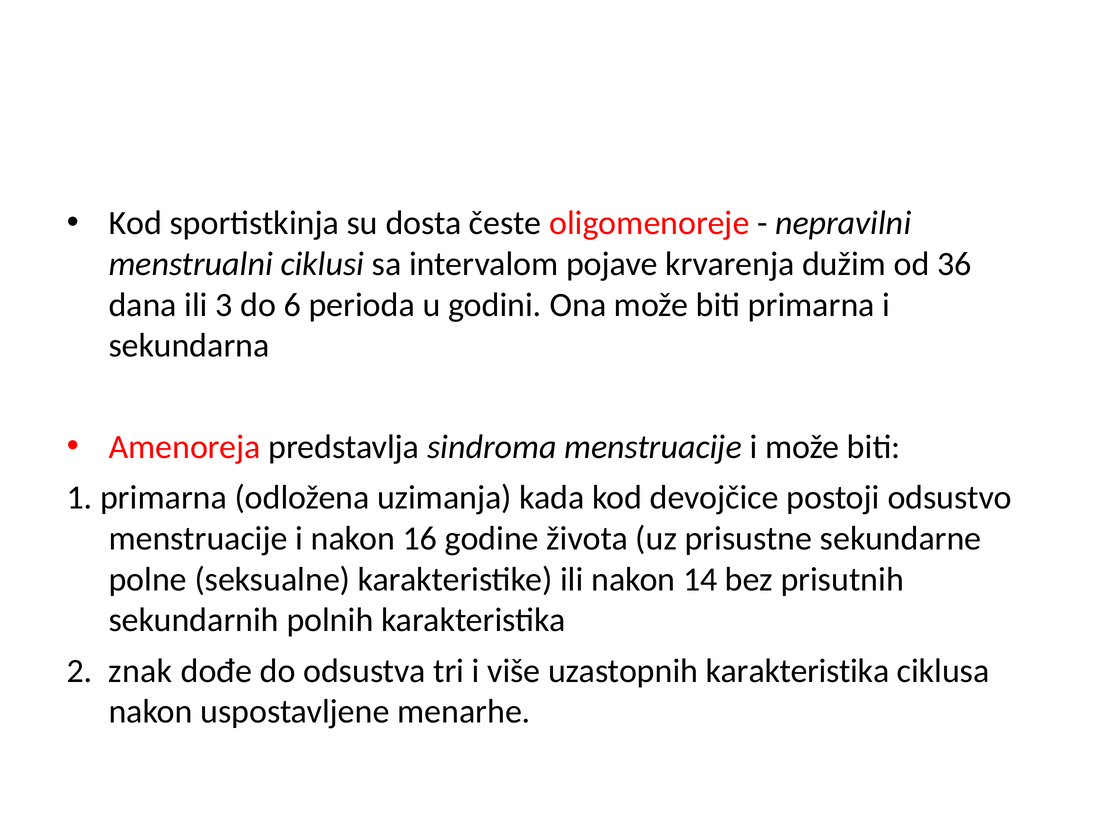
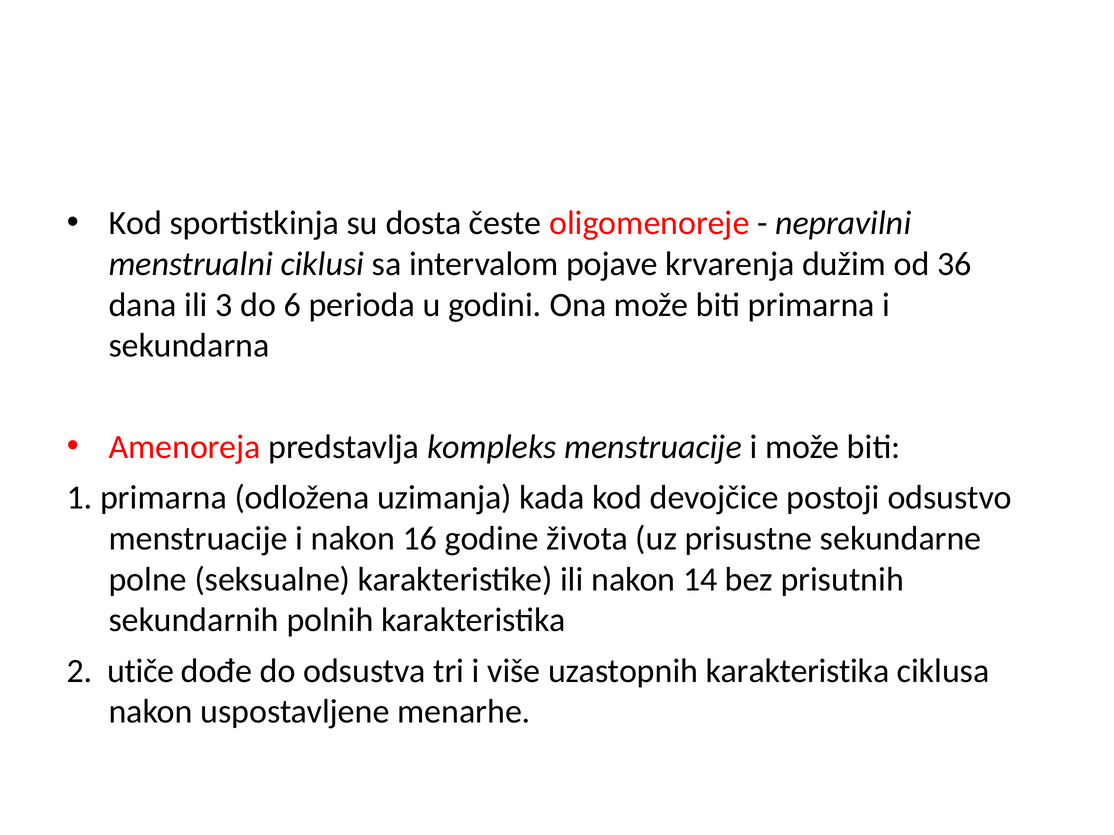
sindroma: sindroma -> kompleks (492, 447)
znak: znak -> utiče (141, 671)
